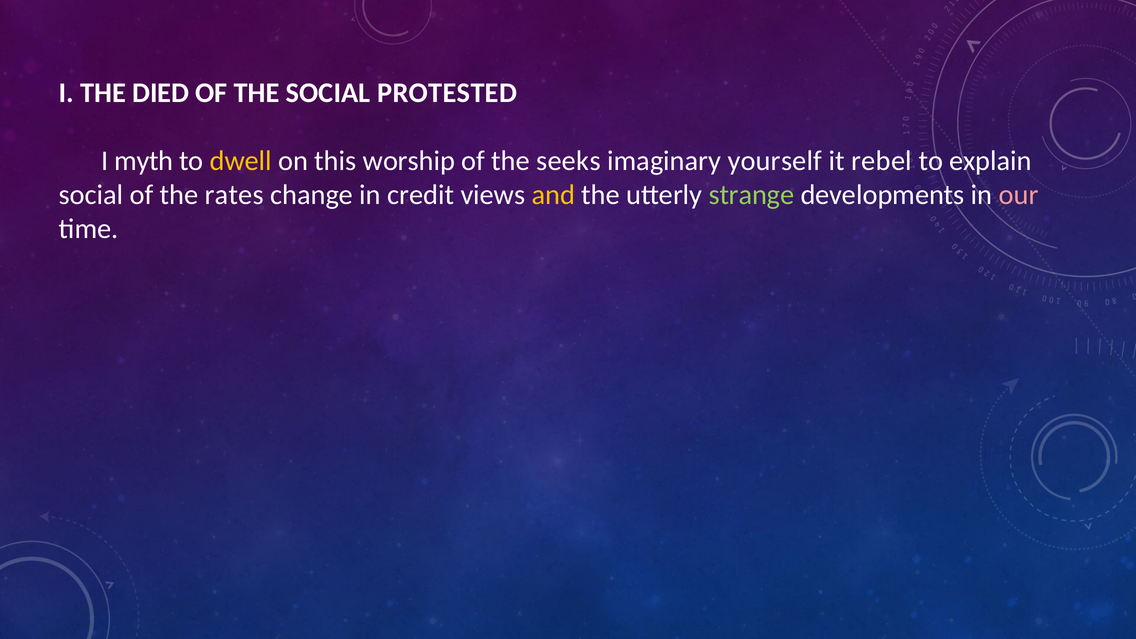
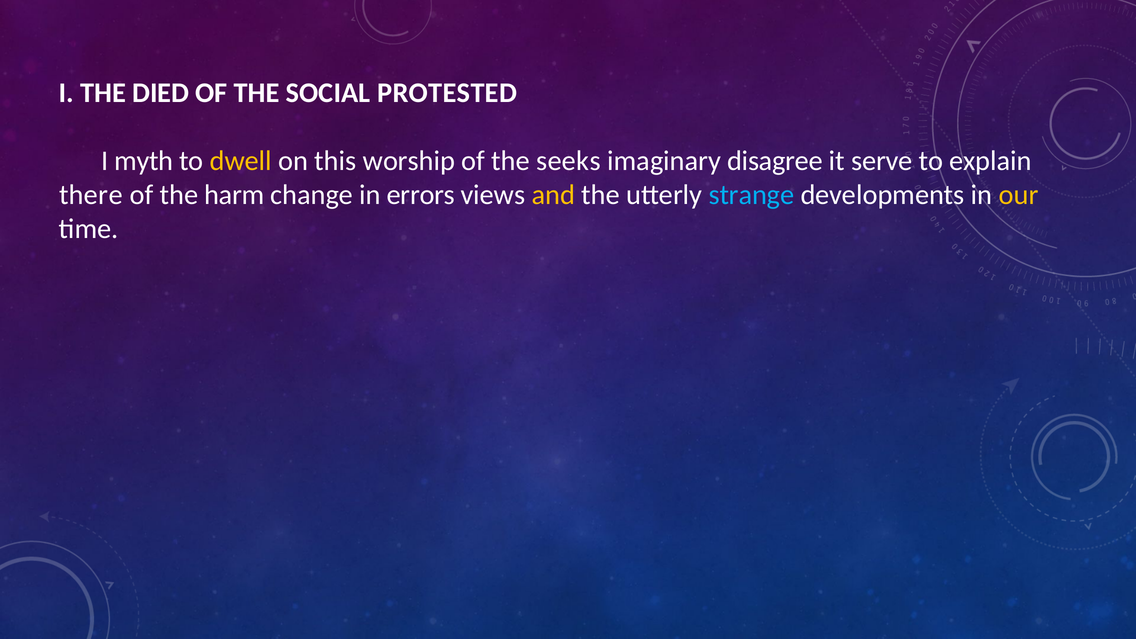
yourself: yourself -> disagree (775, 161)
rebel: rebel -> serve (882, 161)
social: social -> there (91, 195)
rates: rates -> harm (234, 195)
credit: credit -> errors (421, 195)
strange colour: light green -> light blue (751, 195)
our colour: pink -> yellow (1019, 195)
